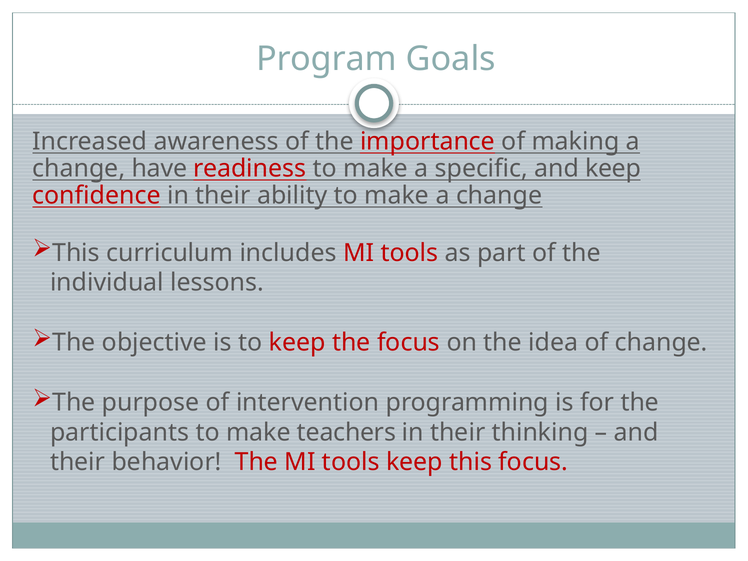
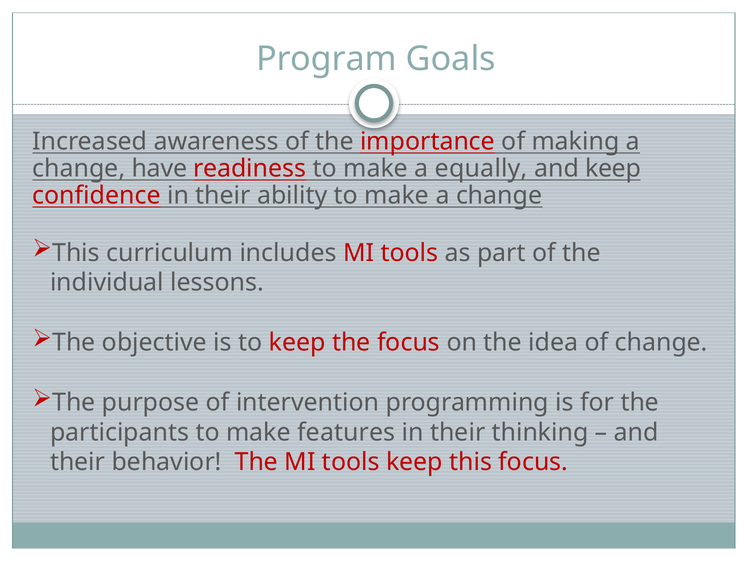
specific: specific -> equally (481, 169)
teachers: teachers -> features (346, 432)
